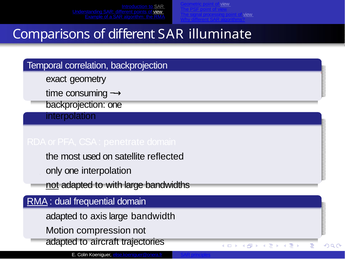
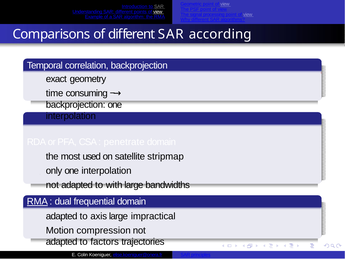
illuminate: illuminate -> according (220, 34)
reflected: reflected -> stripmap (166, 156)
not underline: present -> none (52, 185)
bandwidth: bandwidth -> impractical (153, 216)
aircraft: aircraft -> factors (105, 242)
